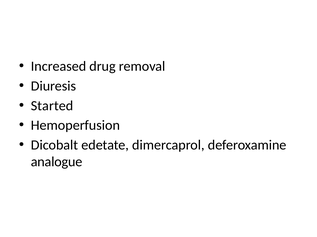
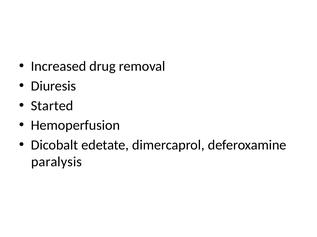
analogue: analogue -> paralysis (56, 162)
